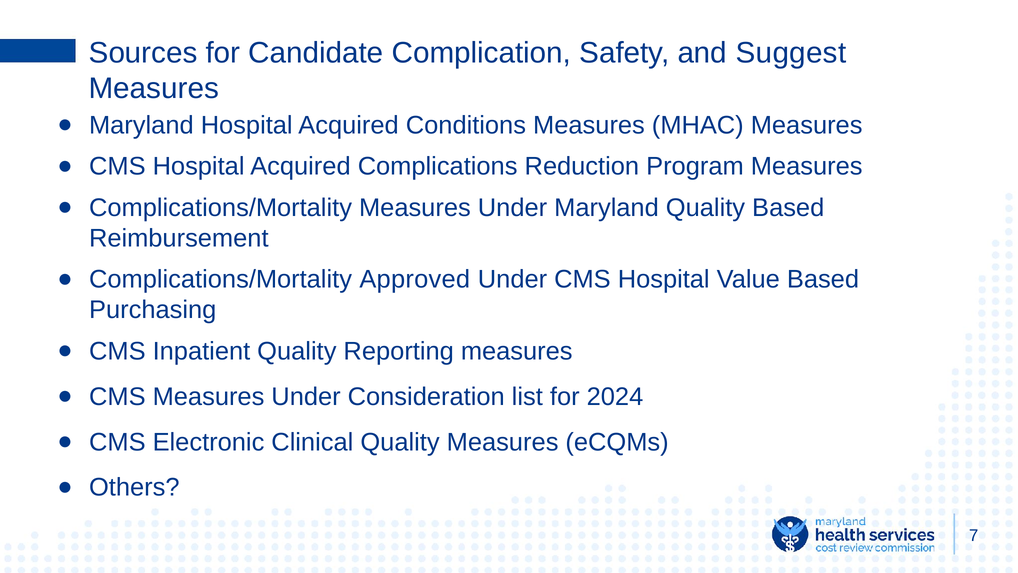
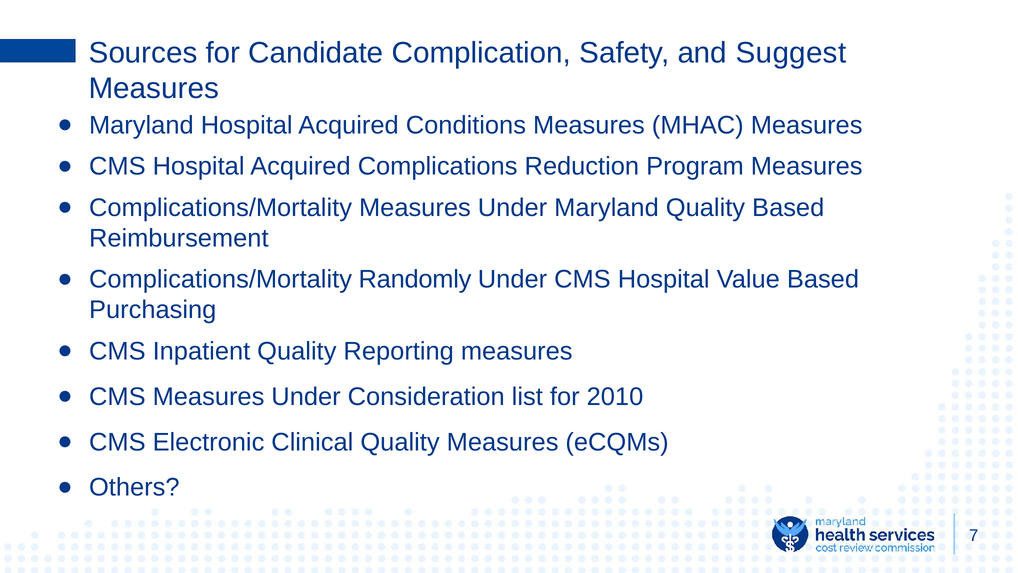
Approved: Approved -> Randomly (415, 279)
2024: 2024 -> 2010 (615, 396)
